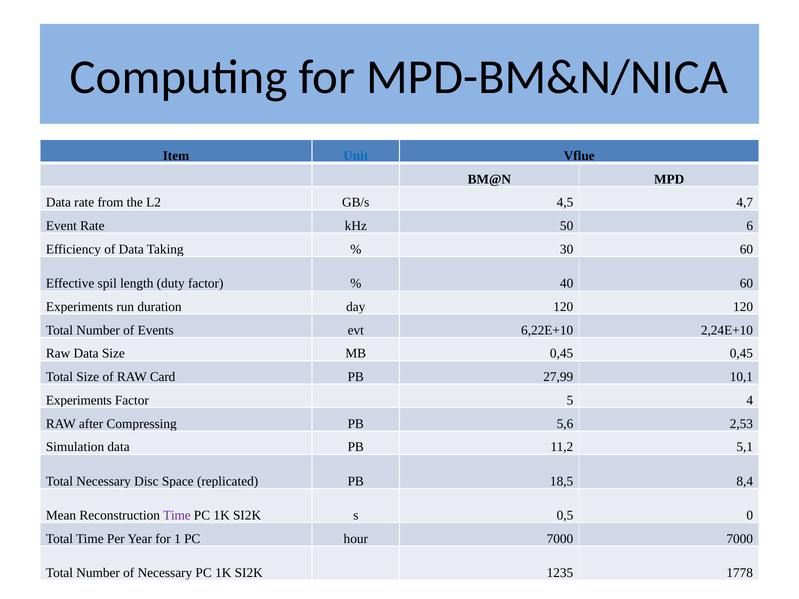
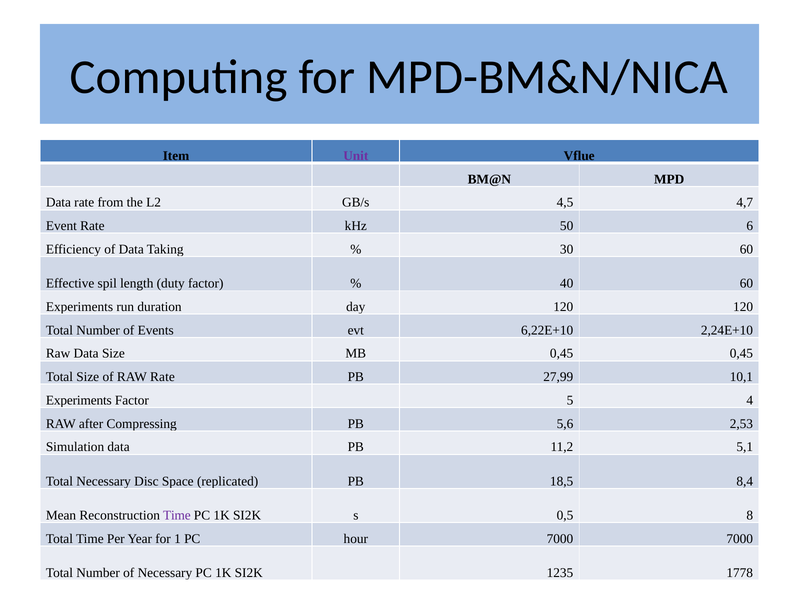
Unit colour: blue -> purple (356, 156)
RAW Card: Card -> Rate (162, 377)
0: 0 -> 8 (750, 516)
